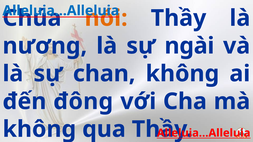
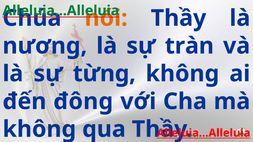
Alleluia…Alleluia colour: blue -> green (61, 11)
ngài: ngài -> tràn (189, 46)
chan: chan -> từng (104, 74)
